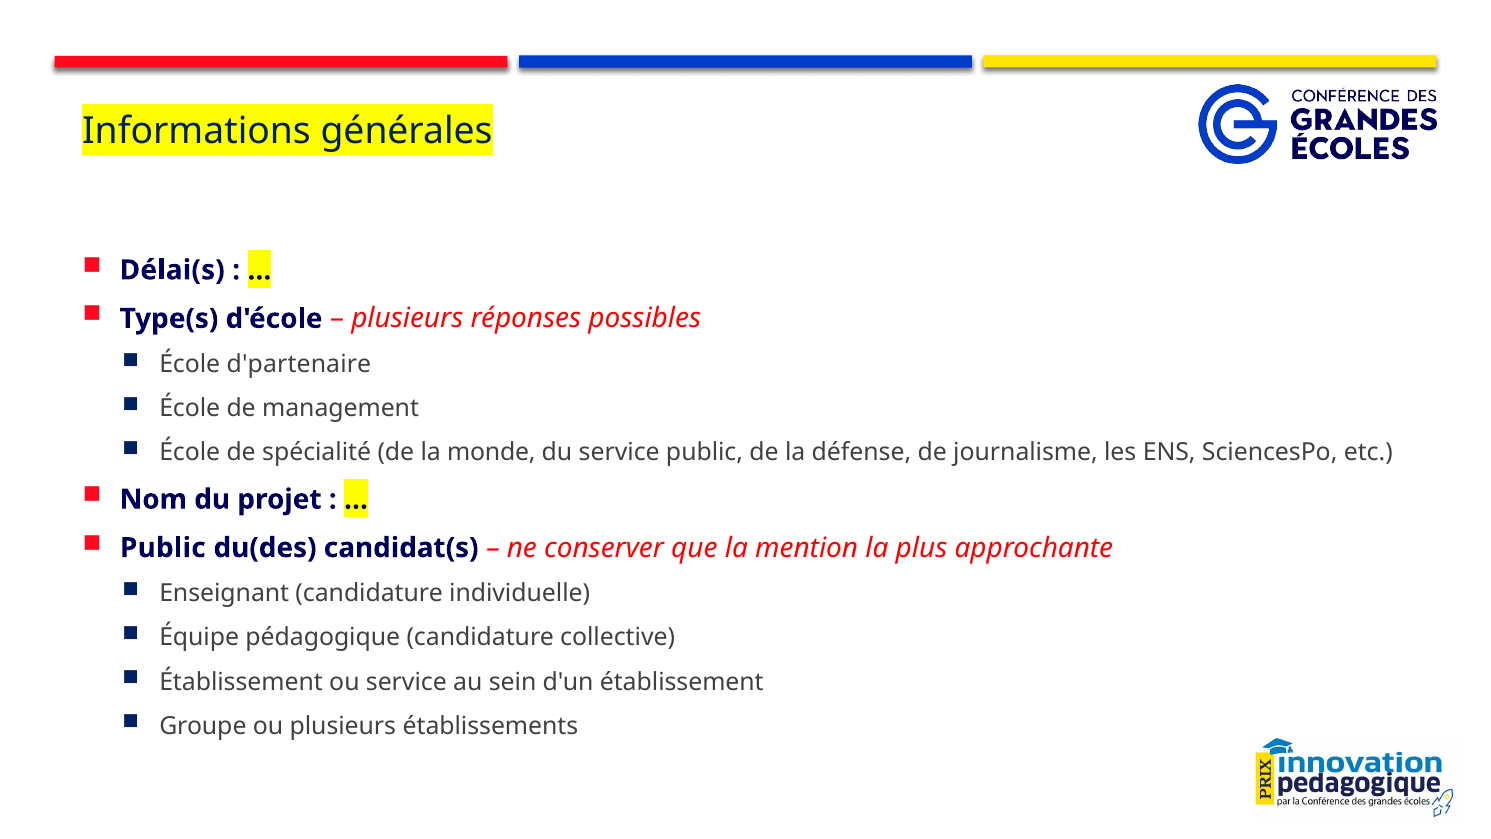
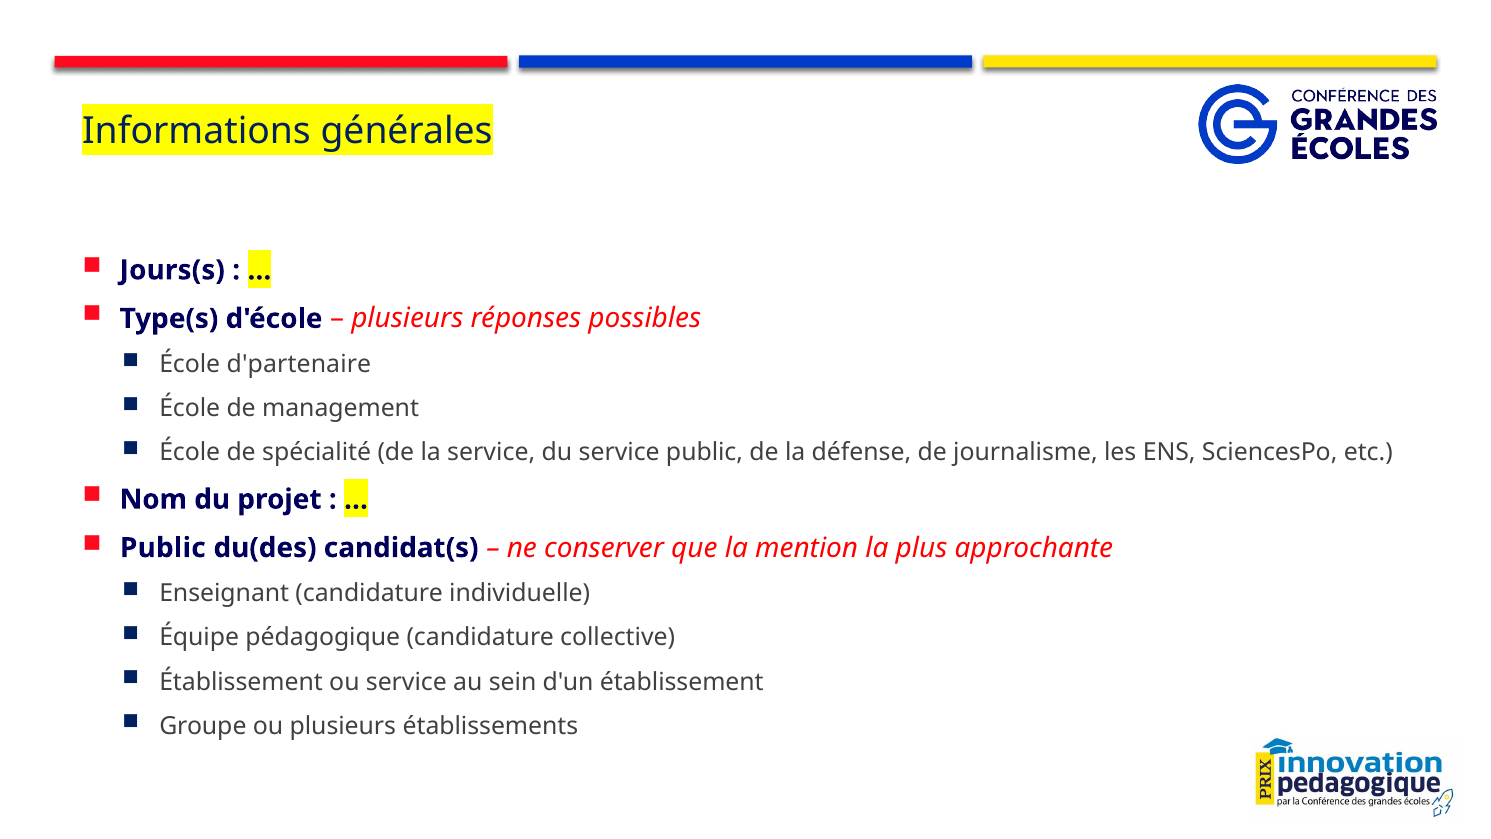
Délai(s: Délai(s -> Jours(s (172, 270)
la monde: monde -> service (491, 452)
